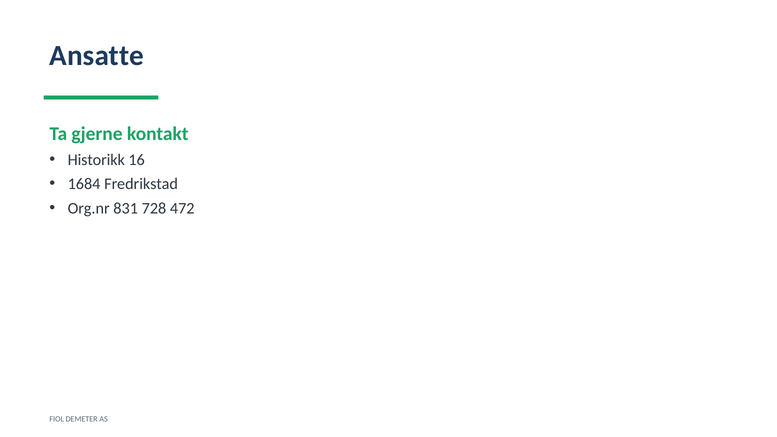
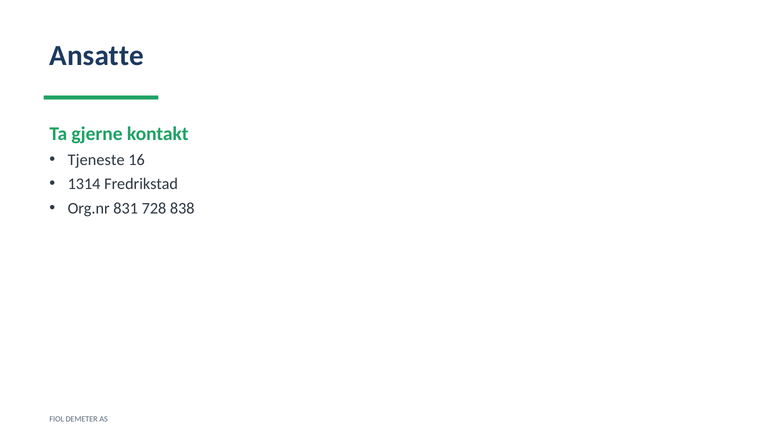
Historikk: Historikk -> Tjeneste (96, 160)
1684: 1684 -> 1314 (84, 184)
472: 472 -> 838 (182, 208)
